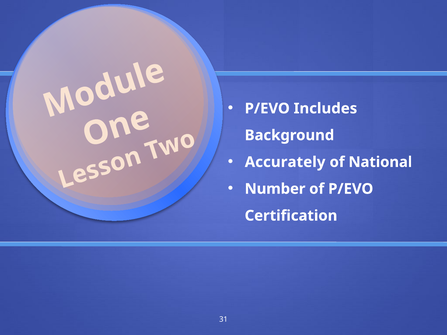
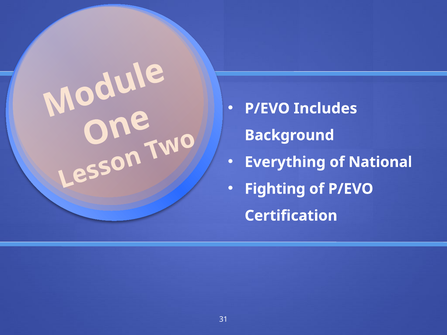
Accurately: Accurately -> Everything (285, 162)
Number: Number -> Fighting (275, 189)
